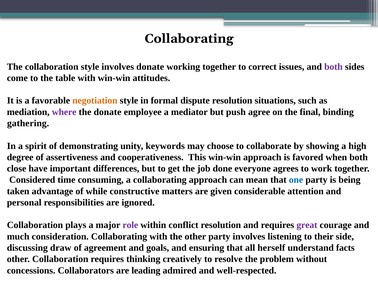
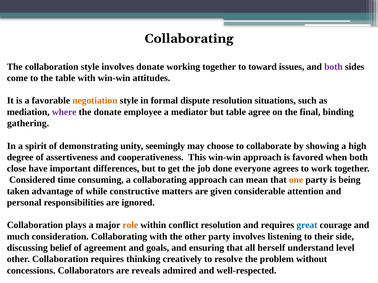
correct: correct -> toward (263, 67)
but push: push -> table (236, 112)
keywords: keywords -> seemingly (165, 146)
one colour: blue -> orange (296, 180)
role colour: purple -> orange (130, 226)
great colour: purple -> blue (307, 226)
draw: draw -> belief (61, 248)
facts: facts -> level (345, 248)
leading: leading -> reveals (146, 271)
